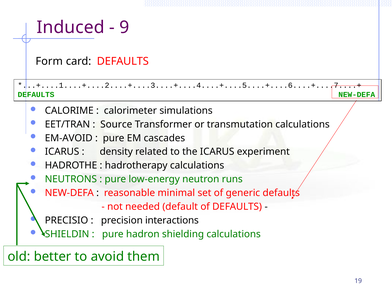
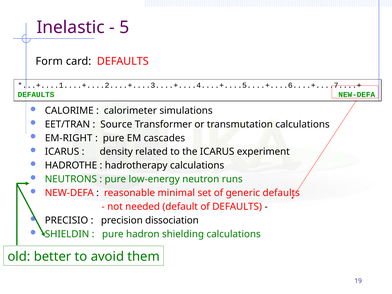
Induced: Induced -> Inelastic (71, 27)
9: 9 -> 5 (124, 27)
EM-AVOID: EM-AVOID -> EM-RIGHT (69, 138)
interactions: interactions -> dissociation (172, 220)
